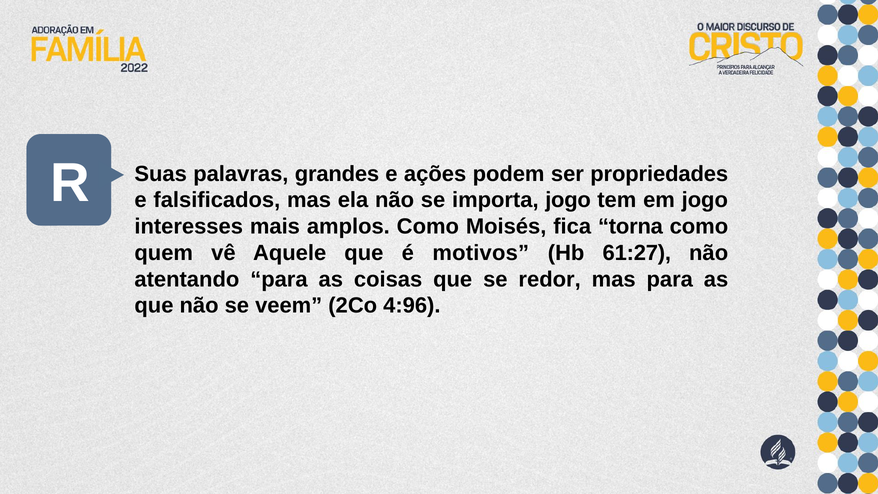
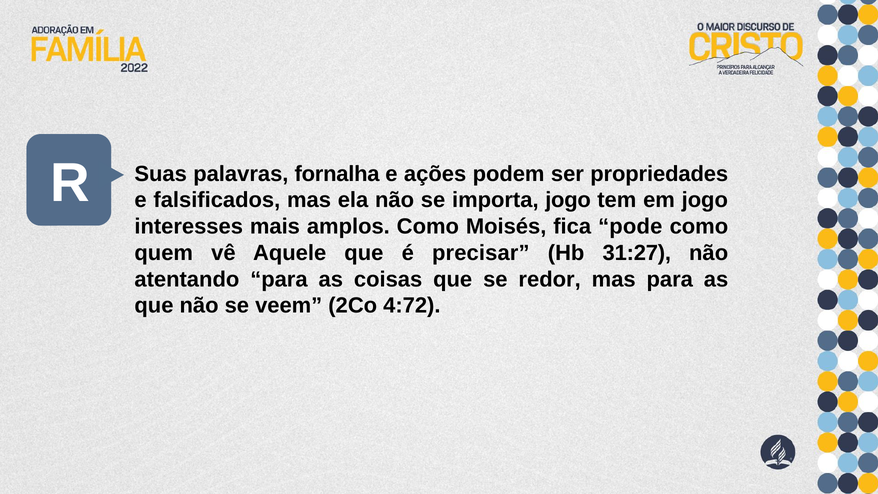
grandes: grandes -> fornalha (337, 174)
torna: torna -> pode (630, 227)
motivos: motivos -> precisar (481, 253)
61:27: 61:27 -> 31:27 (637, 253)
4:96: 4:96 -> 4:72 (412, 306)
